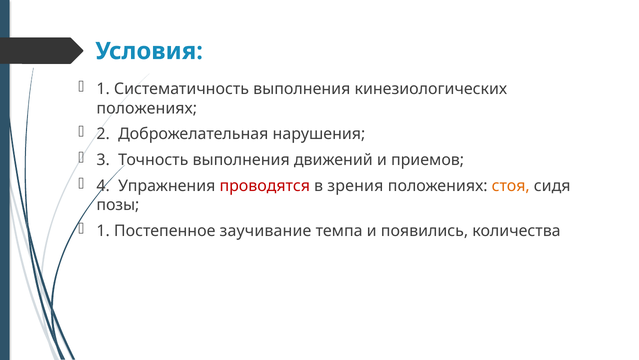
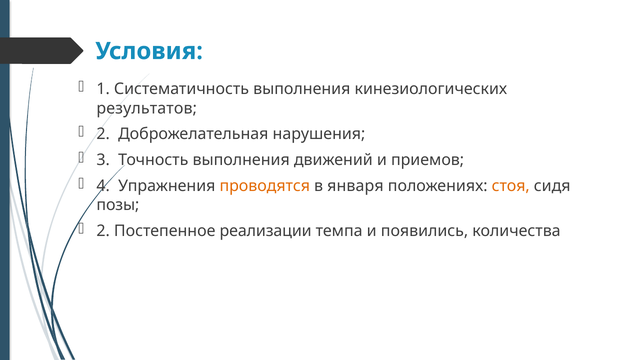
положениях: положениях -> результатов (147, 108)
проводятся colour: red -> orange (265, 186)
зрения: зрения -> января (355, 186)
1: 1 -> 2 (103, 231)
заучивание: заучивание -> реализации (266, 231)
